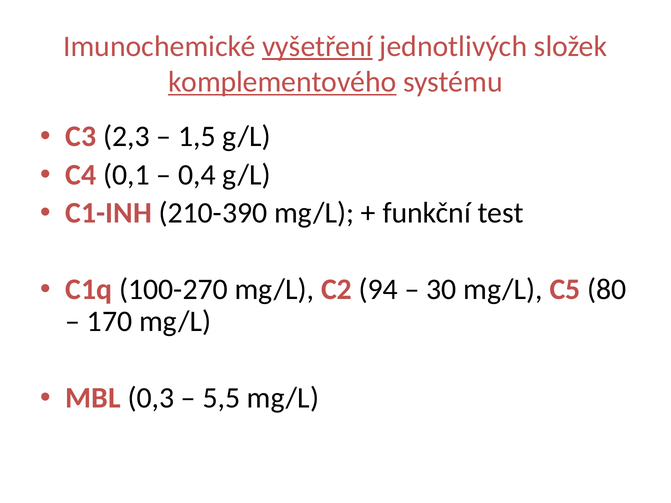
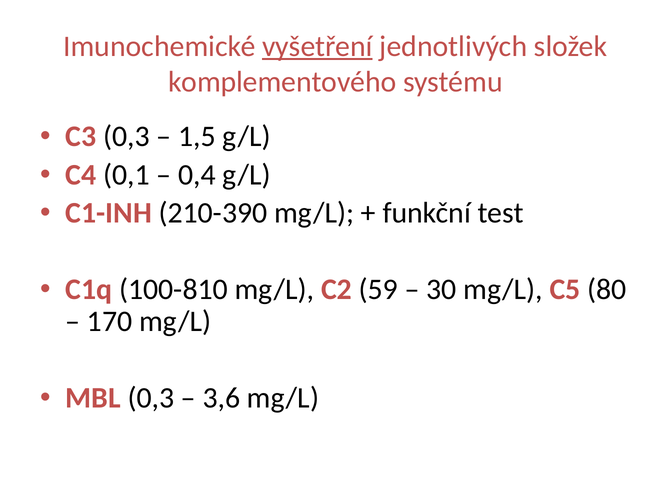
komplementového underline: present -> none (282, 82)
C3 2,3: 2,3 -> 0,3 (126, 137)
100-270: 100-270 -> 100-810 (173, 289)
94: 94 -> 59 (378, 289)
5,5: 5,5 -> 3,6 (221, 398)
